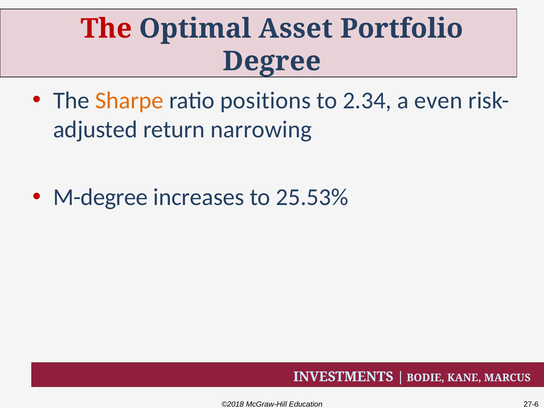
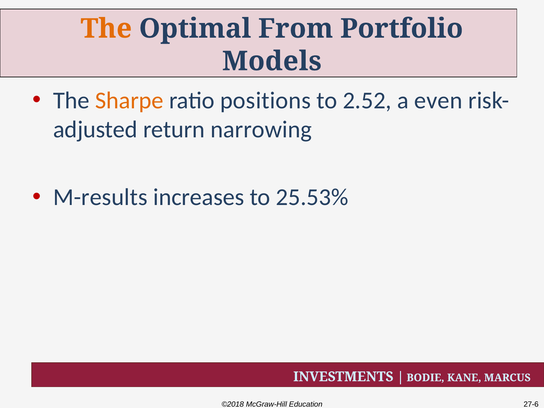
The colour: red -> orange (106, 29)
Asset: Asset -> From (296, 29)
Degree: Degree -> Models (272, 61)
2.34: 2.34 -> 2.52 (367, 101)
M-degree: M-degree -> M-results (100, 197)
